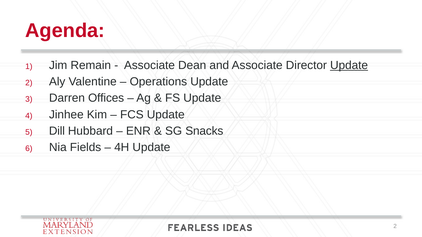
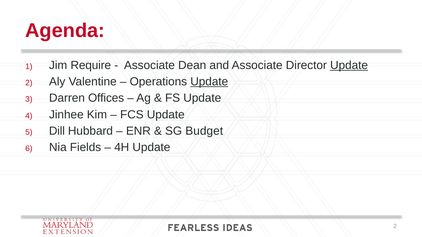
Remain: Remain -> Require (91, 65)
Update underline: none -> present (209, 82)
Snacks: Snacks -> Budget (204, 131)
